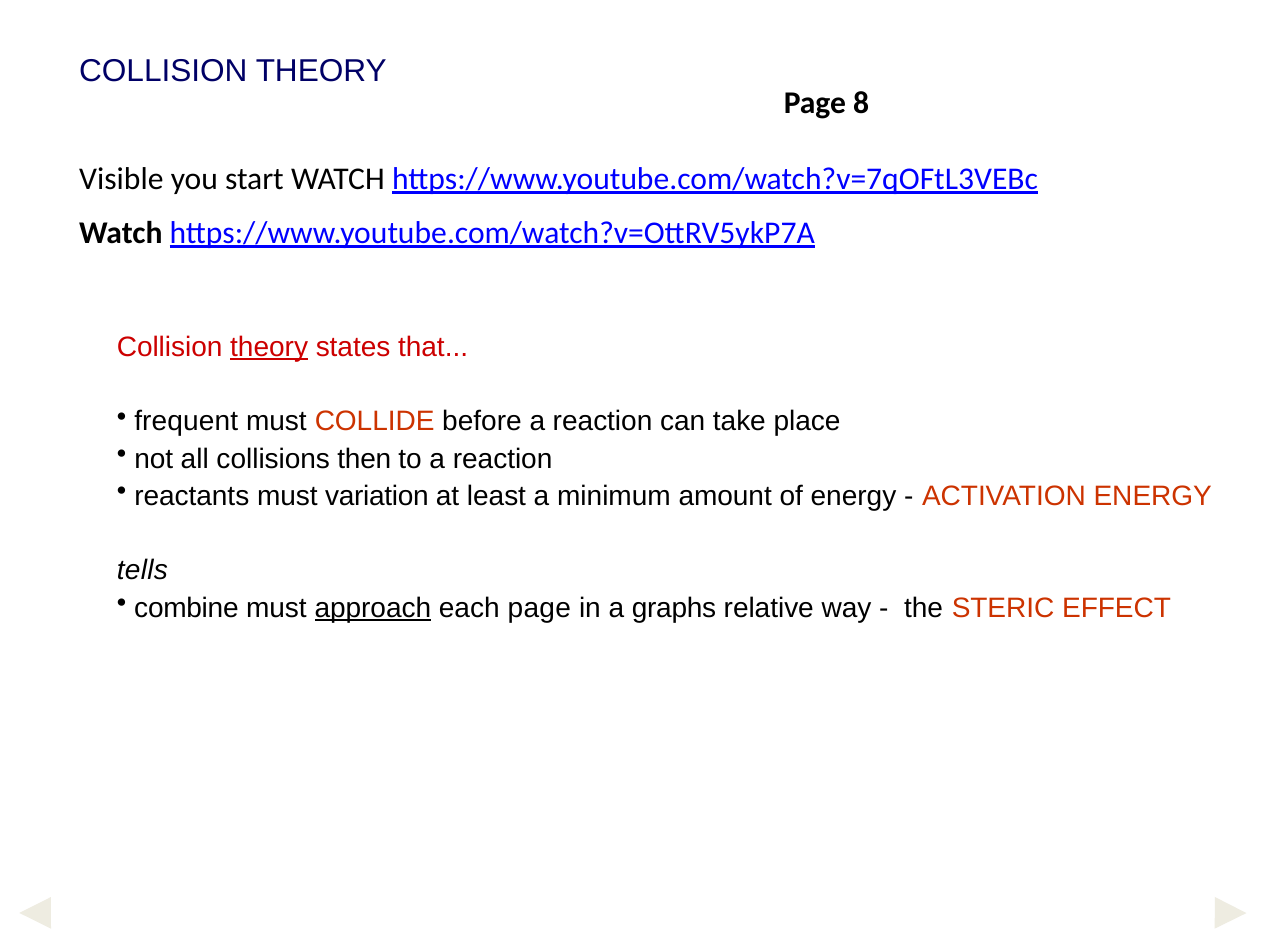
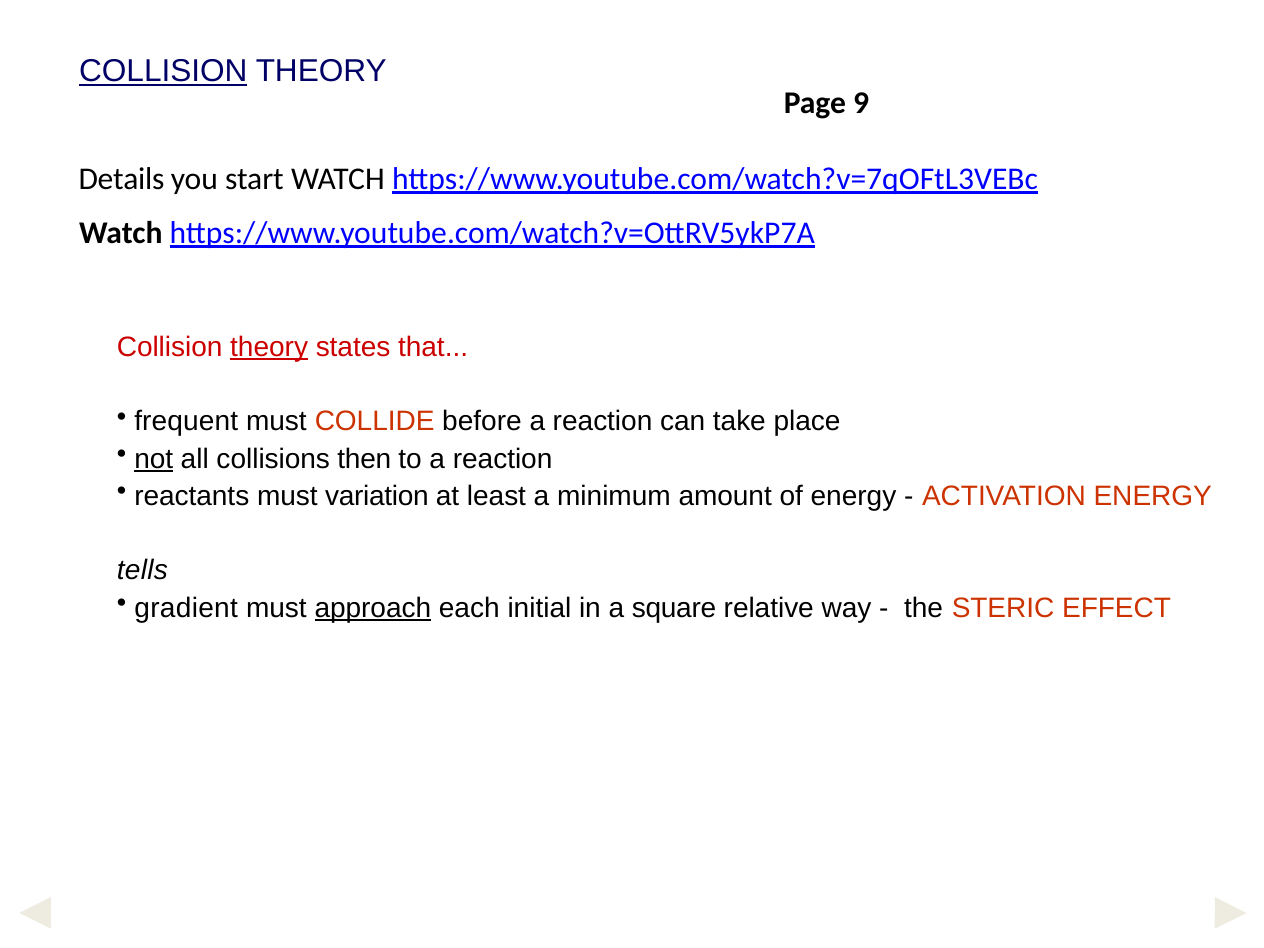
COLLISION underline: none -> present (163, 71)
8: 8 -> 9 (861, 103)
Visible: Visible -> Details (121, 179)
not underline: none -> present (154, 459)
combine: combine -> gradient (186, 608)
each page: page -> initial (539, 608)
graphs: graphs -> square (674, 608)
